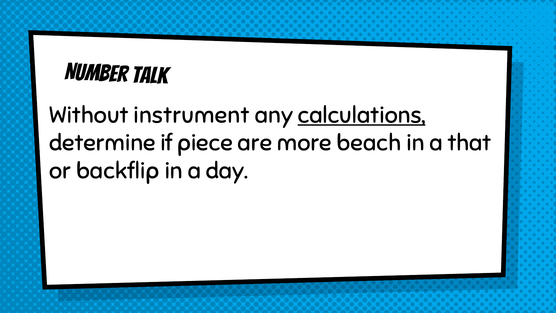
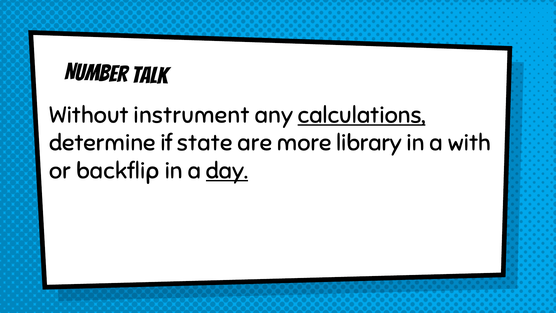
piece: piece -> state (205, 143)
beach: beach -> library (369, 143)
that: that -> with (469, 143)
day underline: none -> present (227, 171)
